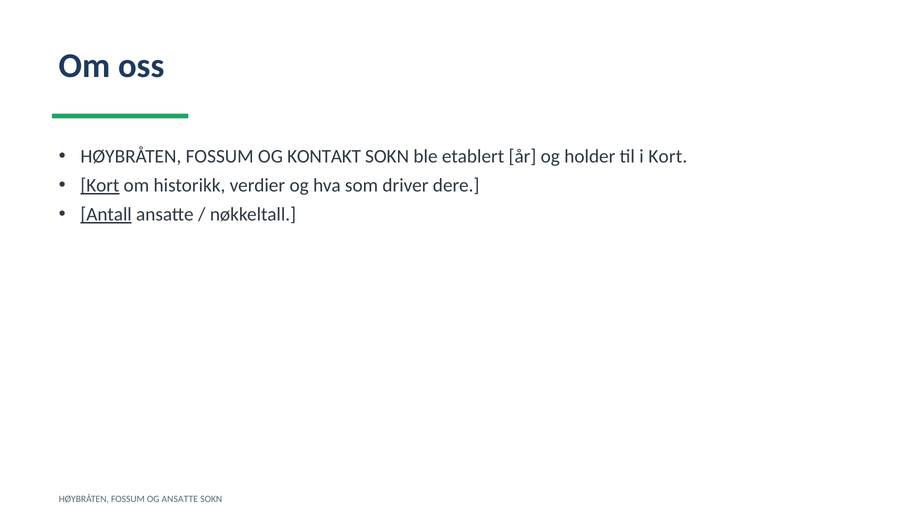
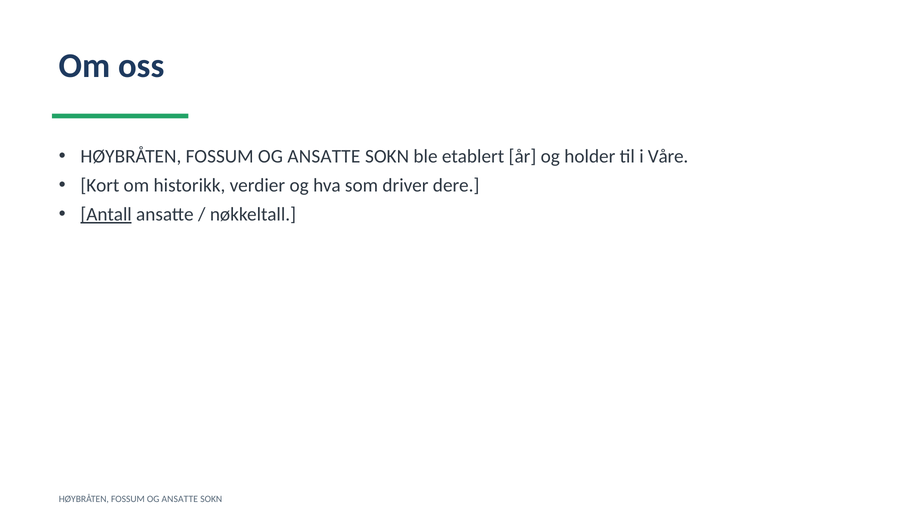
KONTAKT: KONTAKT -> ANSATTE (324, 156)
i Kort: Kort -> Våre (668, 156)
Kort underline: present -> none (100, 185)
